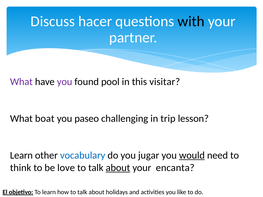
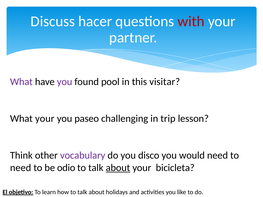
with colour: black -> red (191, 21)
What boat: boat -> your (45, 119)
Learn: Learn -> Think (21, 156)
vocabulary colour: blue -> purple (83, 156)
jugar: jugar -> disco (149, 156)
would underline: present -> none (192, 156)
think: think -> need (21, 168)
love: love -> odio (66, 168)
encanta: encanta -> bicicleta (175, 168)
